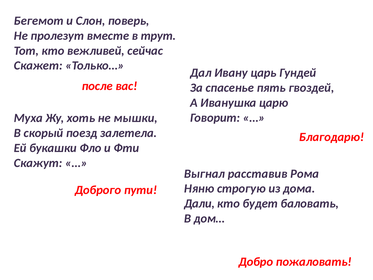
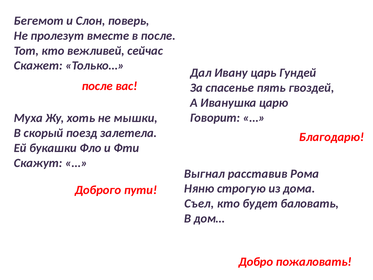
в трут: трут -> после (158, 36)
Дали: Дали -> Съел (199, 203)
